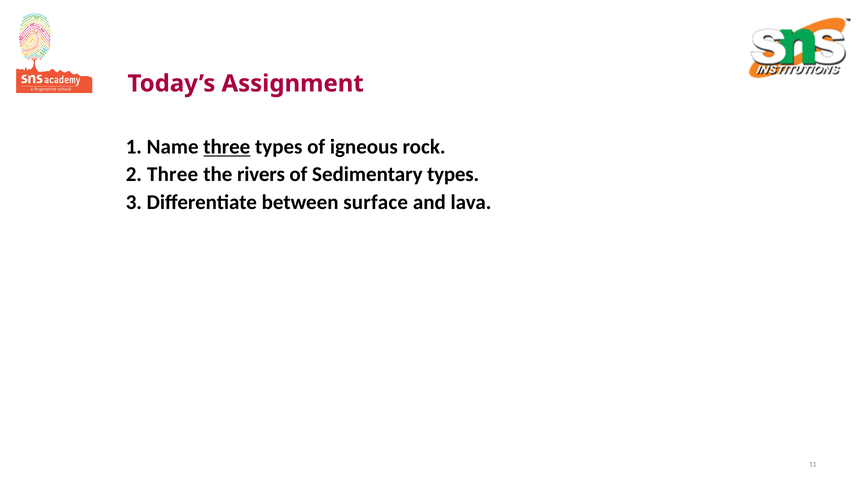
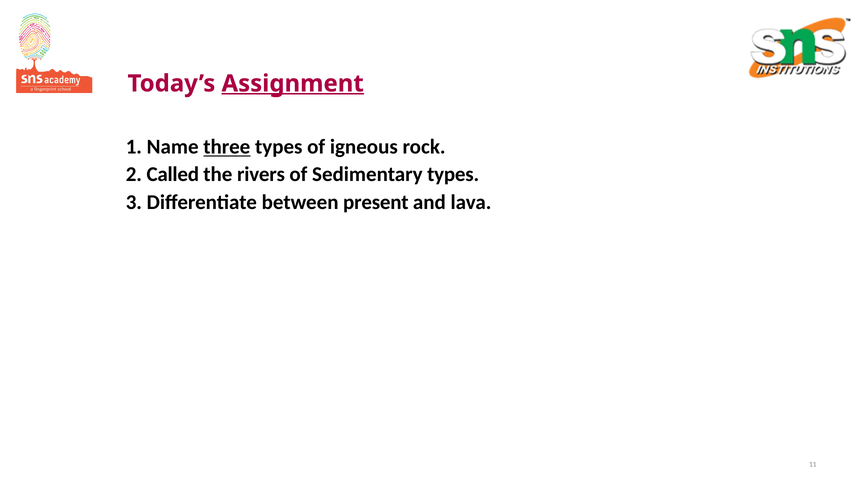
Assignment underline: none -> present (293, 84)
2 Three: Three -> Called (173, 174)
surface: surface -> present (376, 202)
